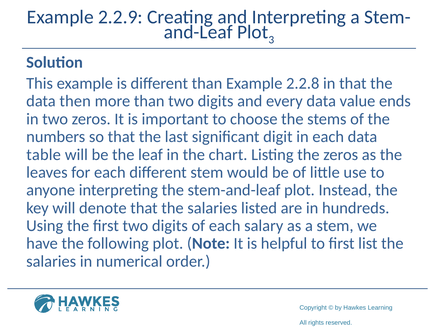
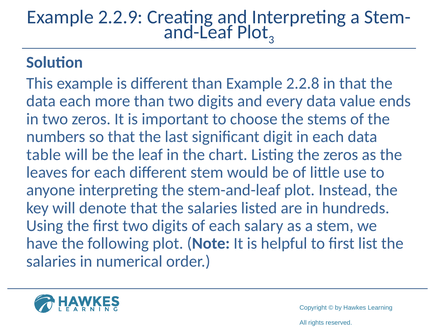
data then: then -> each (75, 101)
